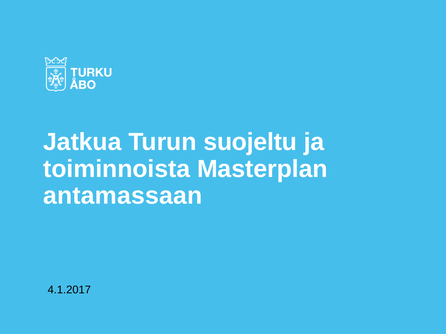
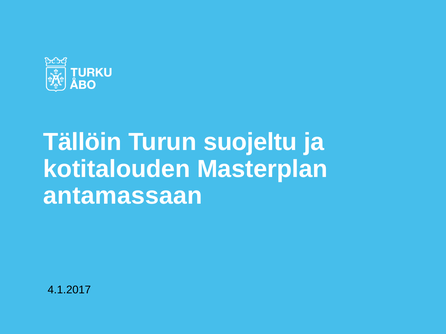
Jatkua: Jatkua -> Tällöin (82, 142)
toiminnoista: toiminnoista -> kotitalouden (117, 169)
